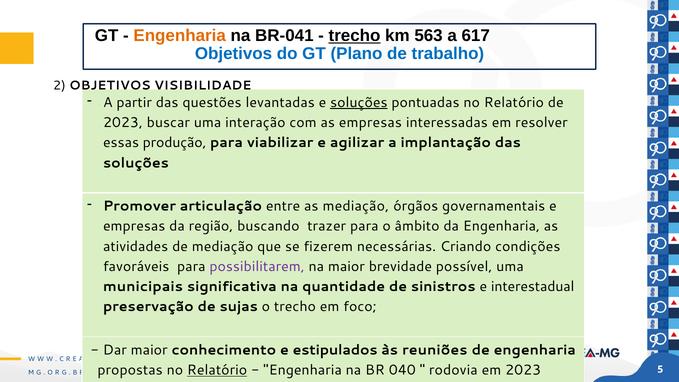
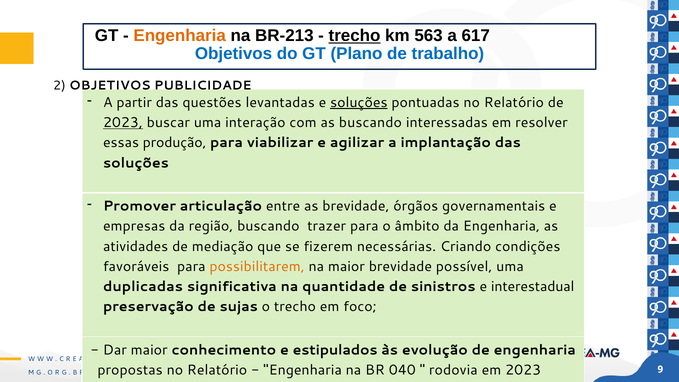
BR-041: BR-041 -> BR-213 (284, 36)
VISIBILIDADE: VISIBILIDADE -> PUBLICIDADE (203, 85)
2023 underline: none -> present (123, 123)
as empresas: empresas -> buscando (370, 123)
as mediação: mediação -> brevidade (356, 206)
possibilitarem colour: purple -> orange (257, 266)
municipais: municipais -> duplicadas (143, 287)
reuniões: reuniões -> evolução (435, 350)
Relatório underline: present -> none (217, 370)
5: 5 -> 9 (660, 369)
